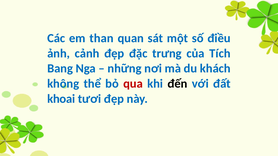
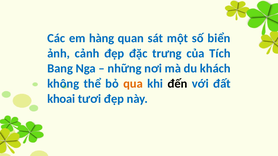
than: than -> hàng (102, 38)
điều: điều -> biển (219, 38)
qua colour: red -> orange (133, 84)
